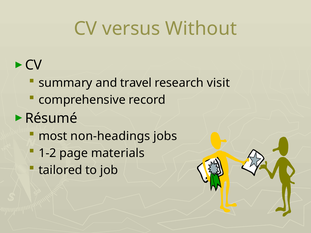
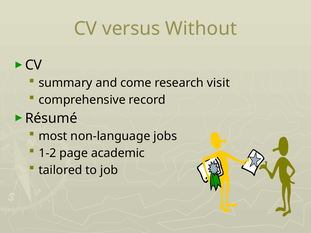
travel: travel -> come (136, 83)
non-headings: non-headings -> non-language (110, 136)
materials: materials -> academic (118, 153)
